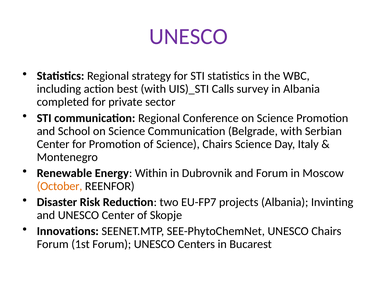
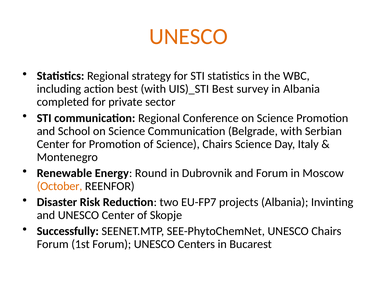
UNESCO colour: purple -> orange (188, 36)
UIS)_STI Calls: Calls -> Best (223, 89)
Within: Within -> Round (151, 173)
Innovations: Innovations -> Successfully (68, 231)
